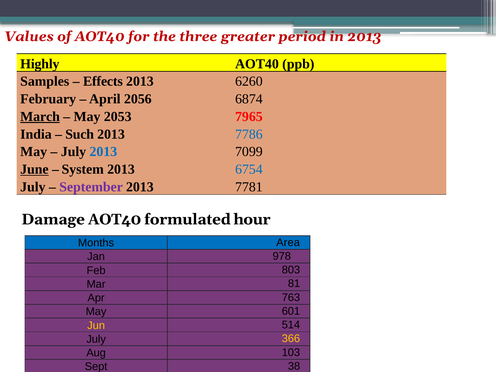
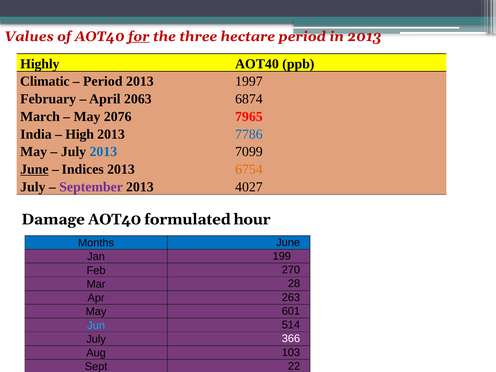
for underline: none -> present (139, 36)
greater: greater -> hectare (248, 36)
Samples: Samples -> Climatic (45, 81)
Effects: Effects -> Period (103, 81)
6260: 6260 -> 1997 (249, 81)
2056: 2056 -> 2063 (138, 99)
March underline: present -> none (40, 117)
2053: 2053 -> 2076 (118, 117)
Such: Such -> High (80, 134)
System: System -> Indices (83, 169)
6754 colour: blue -> orange (249, 169)
7781: 7781 -> 4027 (249, 187)
Months Area: Area -> June (288, 242)
978: 978 -> 199 (282, 256)
803: 803 -> 270 (291, 270)
81: 81 -> 28 (294, 284)
763: 763 -> 263 (291, 297)
Jun colour: yellow -> light blue (96, 325)
366 colour: yellow -> white (291, 339)
38: 38 -> 22 (294, 366)
